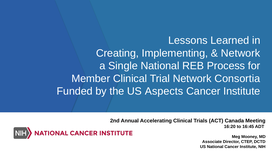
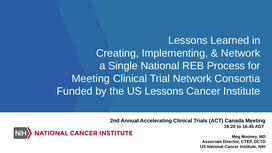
Member: Member -> Meeting (91, 79)
US Aspects: Aspects -> Lessons (164, 91)
